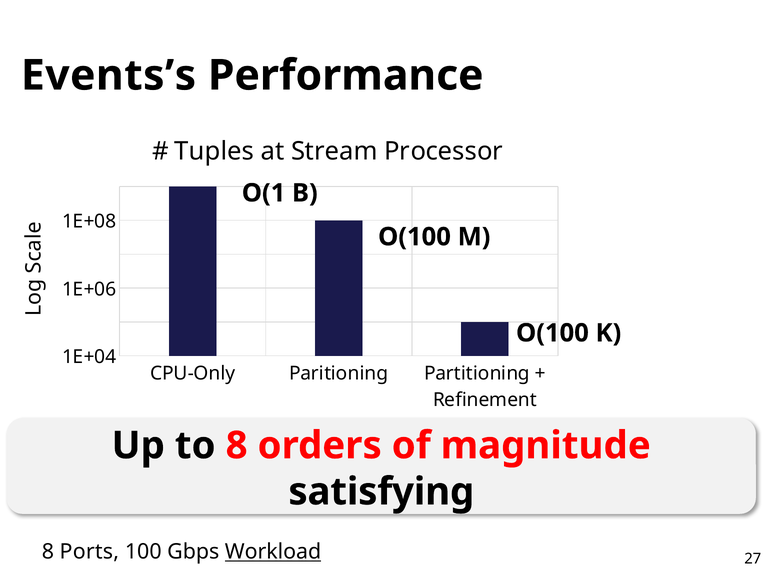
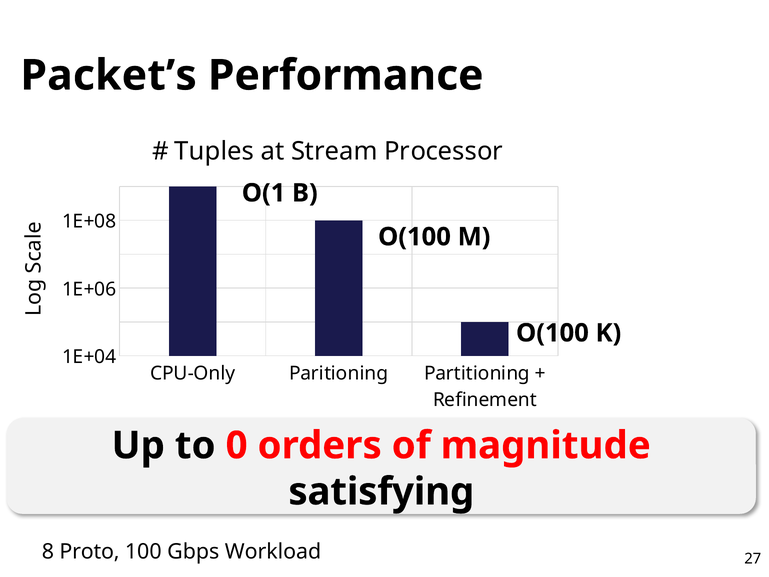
Events’s: Events’s -> Packet’s (109, 75)
to 8: 8 -> 0 (237, 445)
Ports: Ports -> Proto (90, 552)
Workload underline: present -> none (273, 552)
